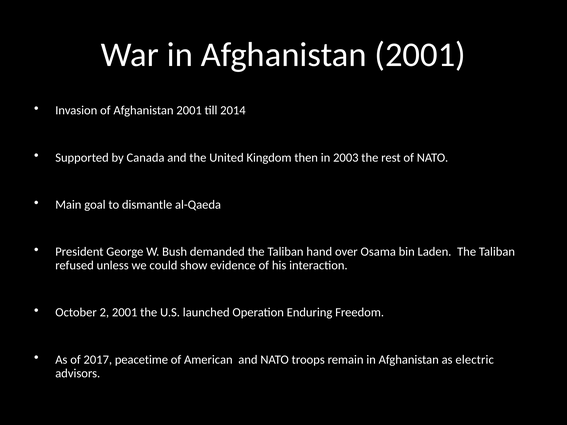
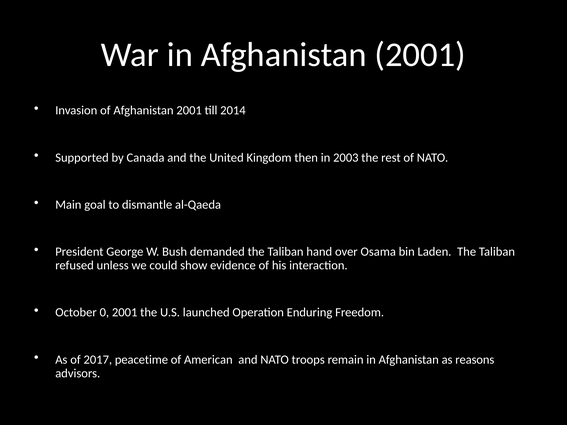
2: 2 -> 0 (104, 313)
electric: electric -> reasons (475, 360)
